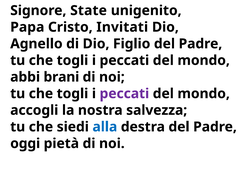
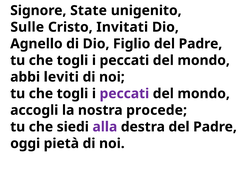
Papa: Papa -> Sulle (27, 27)
brani: brani -> leviti (61, 77)
salvezza: salvezza -> procede (157, 110)
alla colour: blue -> purple (105, 127)
